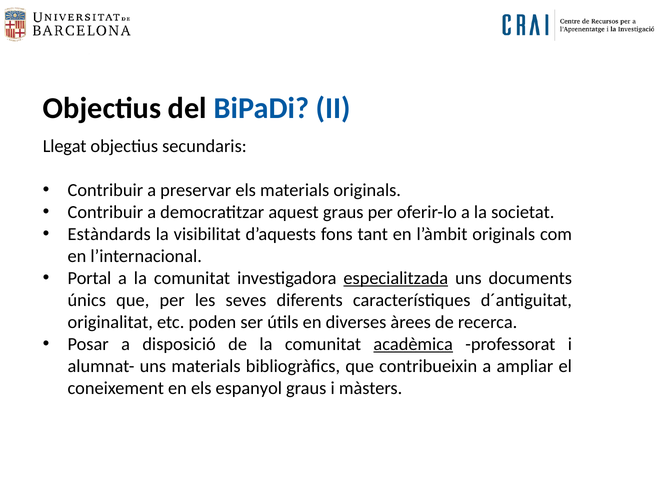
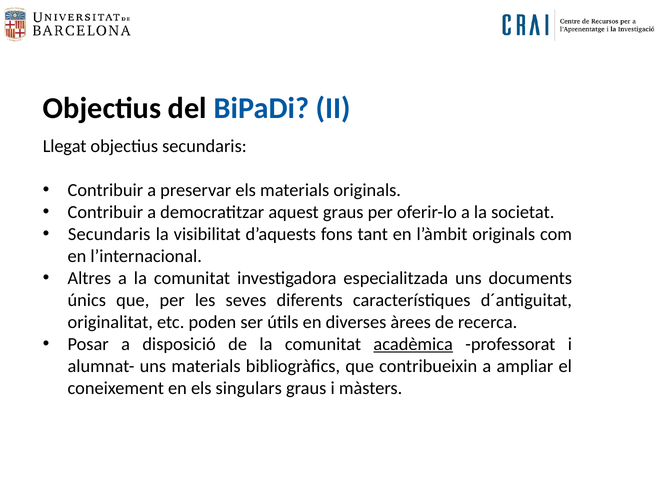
Estàndards: Estàndards -> Secundaris (109, 234)
Portal: Portal -> Altres (89, 278)
especialitzada underline: present -> none (396, 278)
espanyol: espanyol -> singulars (249, 388)
